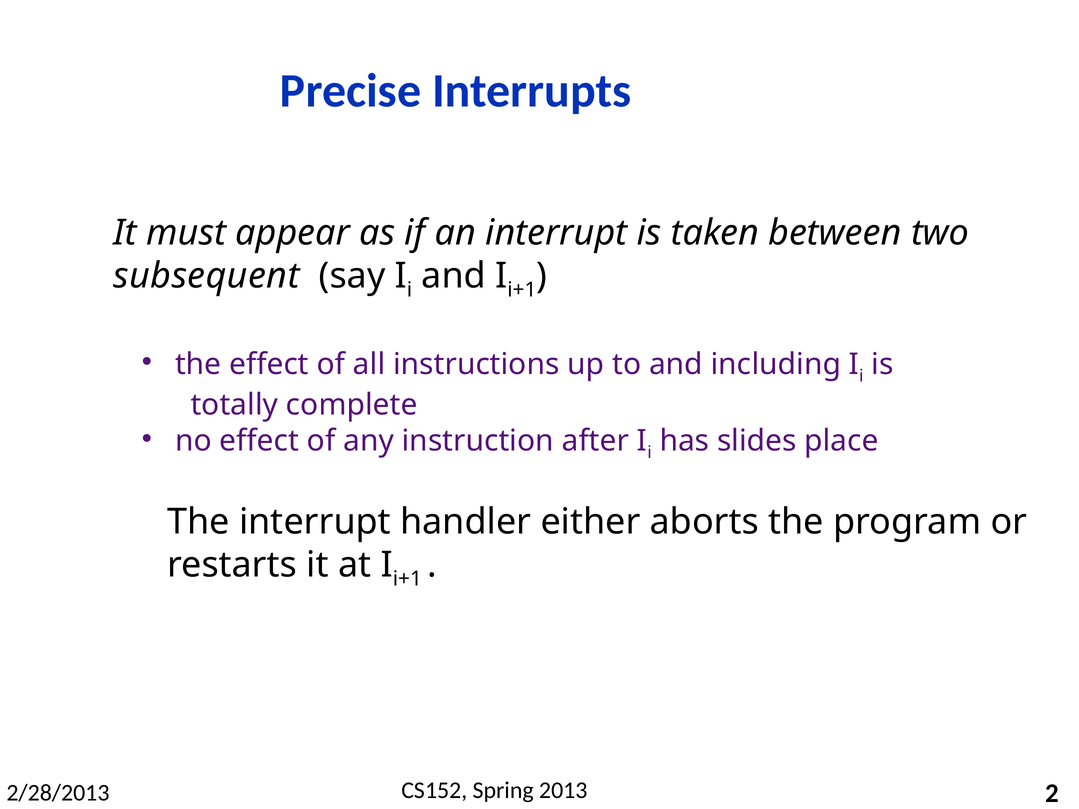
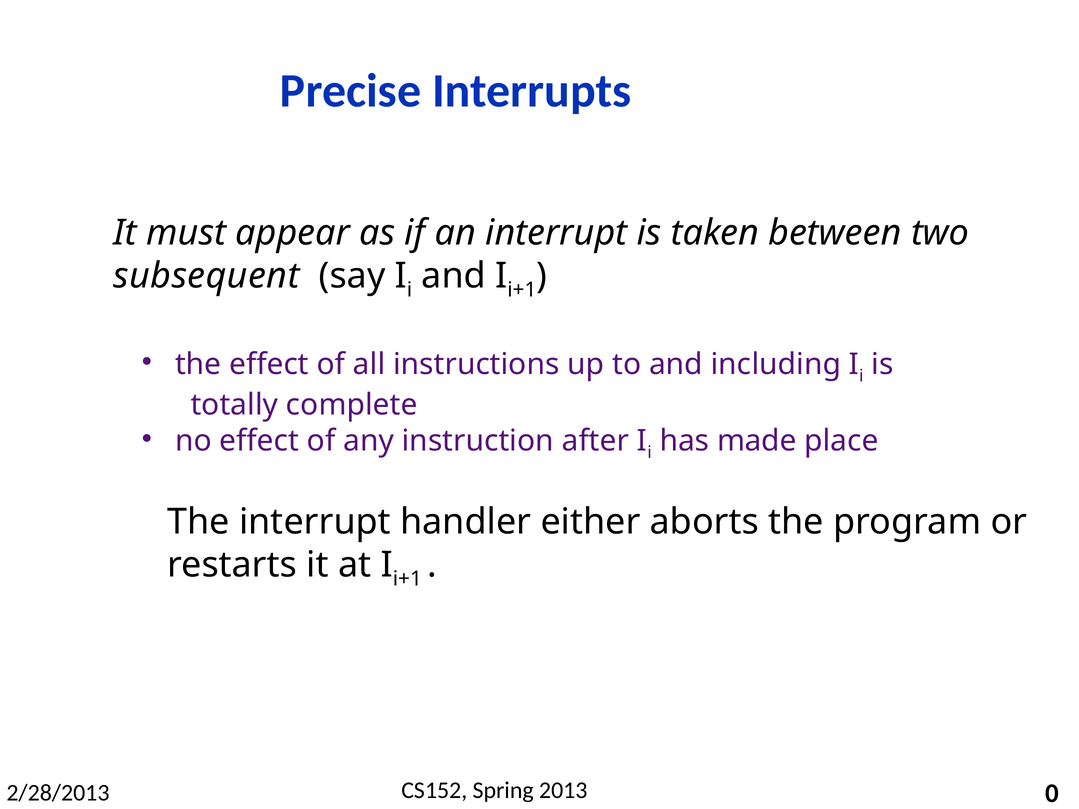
slides: slides -> made (757, 441)
2: 2 -> 0 (1052, 794)
